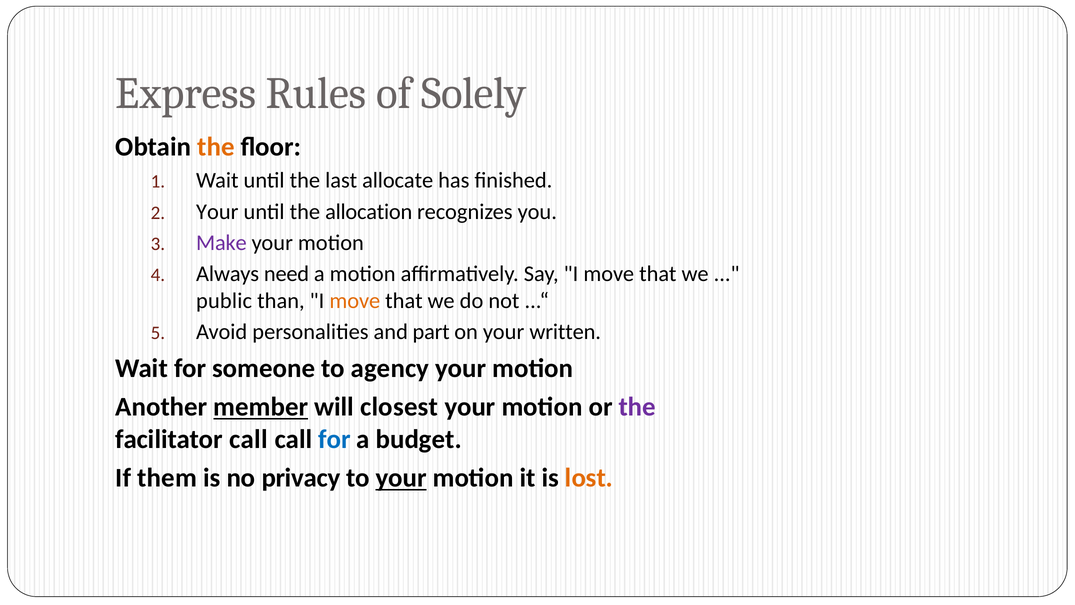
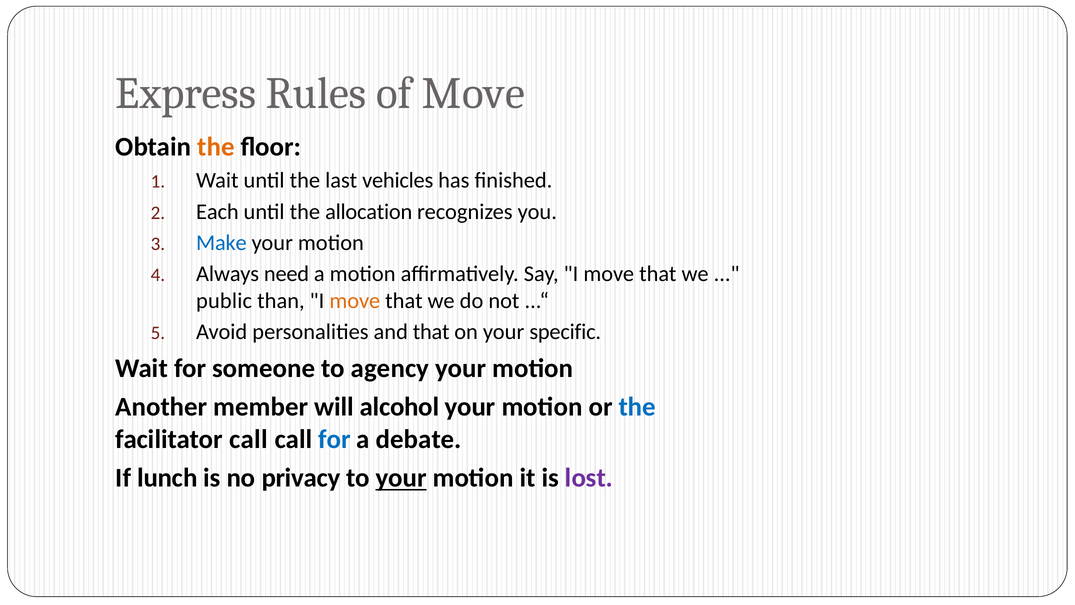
of Solely: Solely -> Move (474, 93)
allocate: allocate -> vehicles (398, 180)
Your: Your -> Each (217, 211)
Make colour: purple -> blue (221, 243)
and part: part -> that (431, 332)
written: written -> specific (565, 332)
member underline: present -> none (261, 407)
closest: closest -> alcohol (399, 407)
the colour: purple -> blue (637, 407)
budget: budget -> debate (419, 439)
them: them -> lunch (167, 478)
lost colour: orange -> purple (589, 478)
